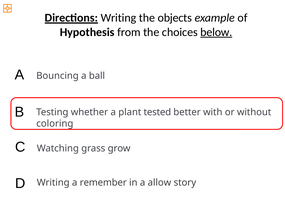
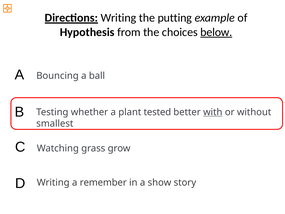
objects: objects -> putting (175, 18)
with underline: none -> present (213, 112)
coloring: coloring -> smallest (55, 123)
allow: allow -> show (159, 182)
